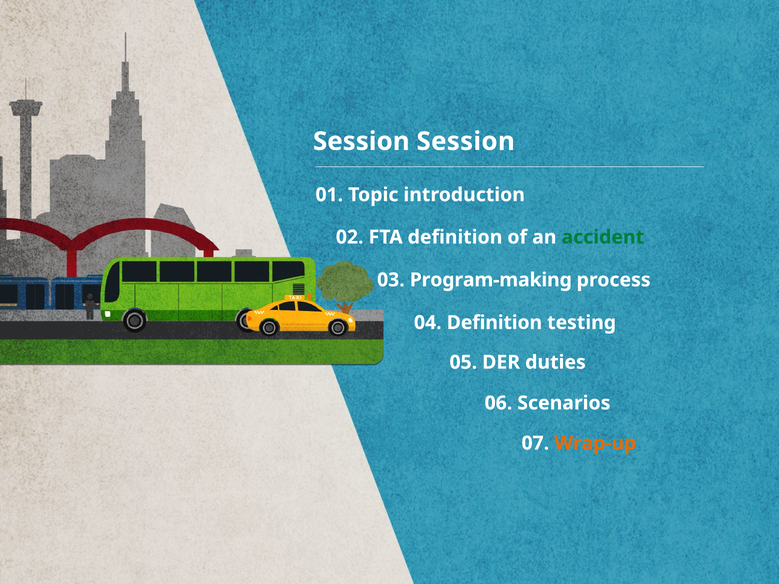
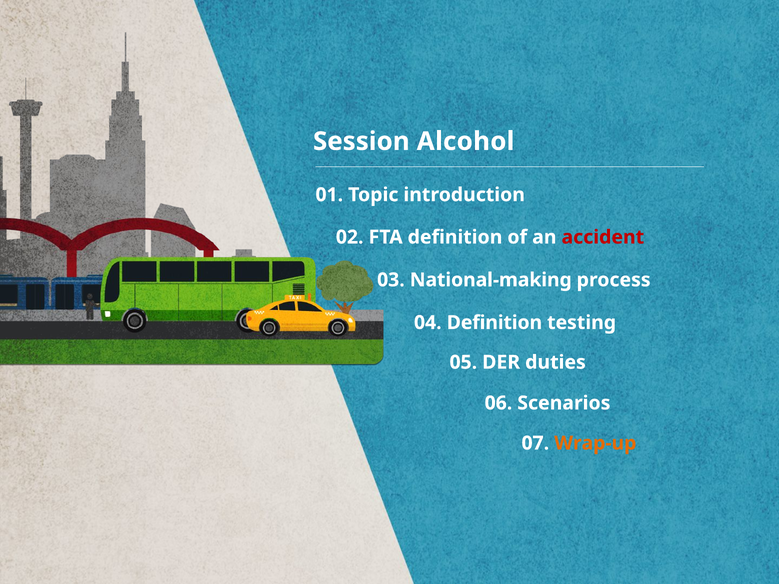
Session Session: Session -> Alcohol (466, 141)
accident colour: green -> red (603, 237)
Program-making: Program-making -> National-making (491, 280)
